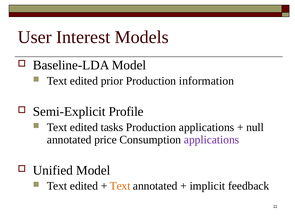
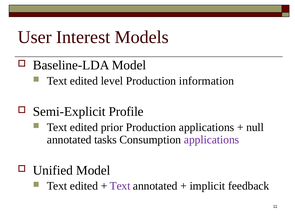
prior: prior -> level (112, 81)
tasks: tasks -> prior (112, 127)
price: price -> tasks (105, 139)
Text colour: orange -> purple (120, 185)
